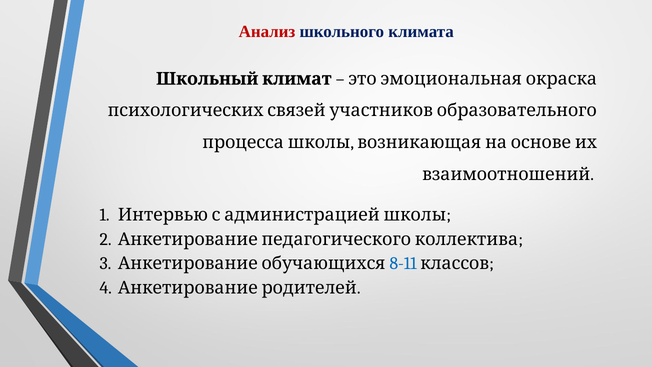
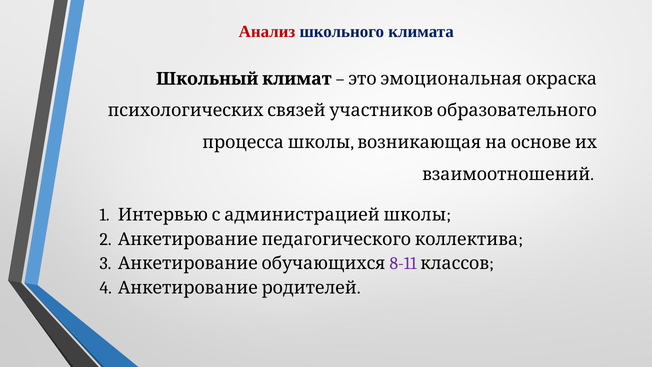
8-11 colour: blue -> purple (403, 263)
